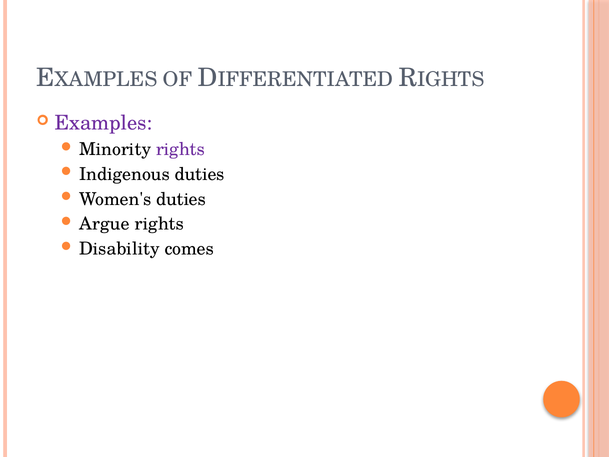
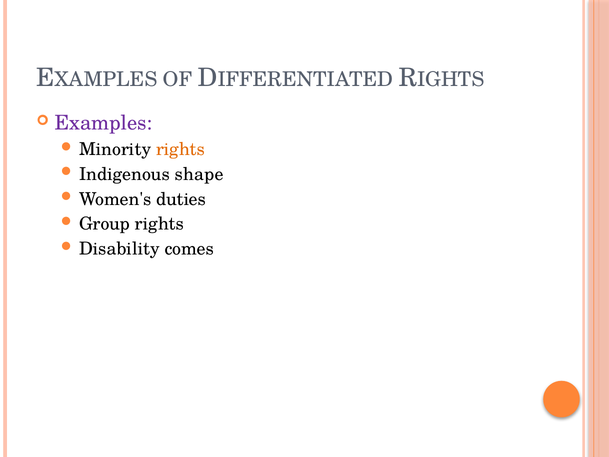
rights colour: purple -> orange (181, 149)
Indigenous duties: duties -> shape (199, 174)
Argue: Argue -> Group (105, 224)
